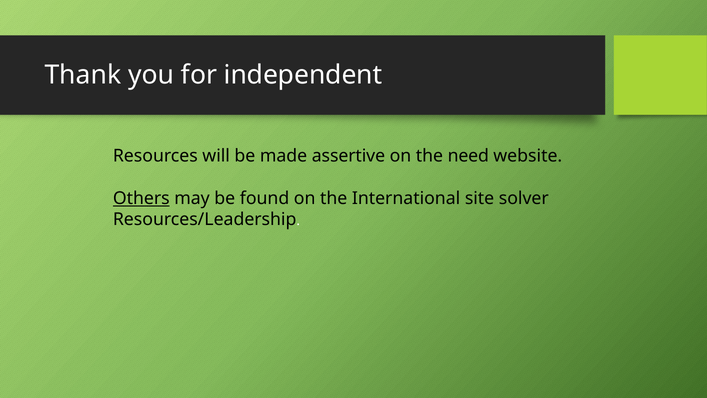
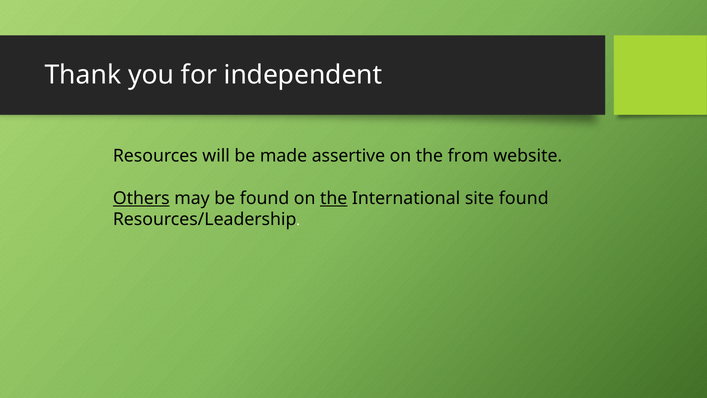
need: need -> from (468, 156)
the underline: none -> present (334, 198)
site solver: solver -> found (524, 198)
